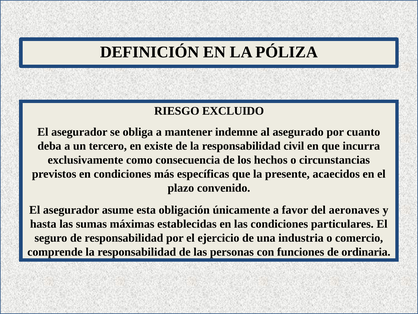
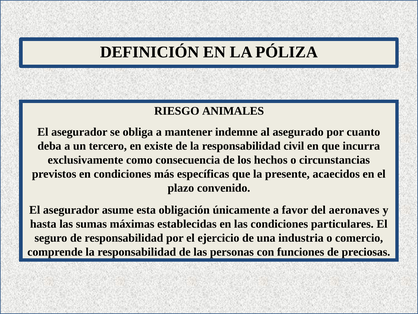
EXCLUIDO: EXCLUIDO -> ANIMALES (233, 111)
ordinaria: ordinaria -> preciosas (366, 251)
